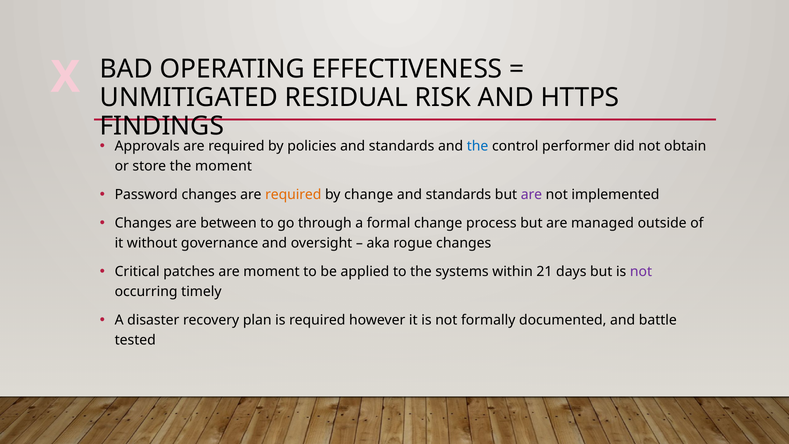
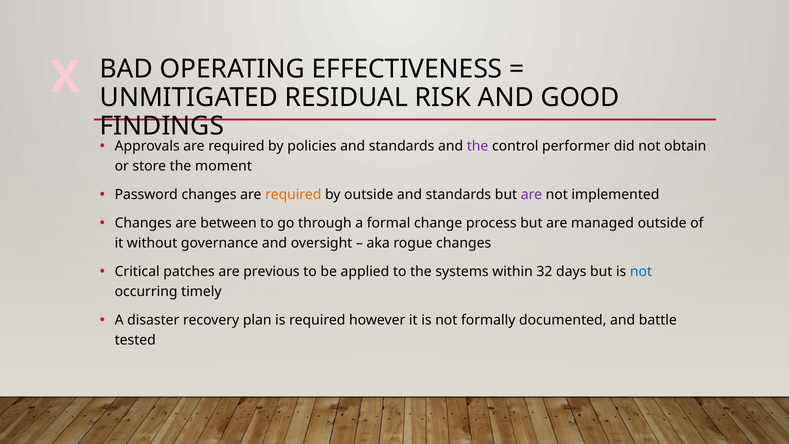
HTTPS: HTTPS -> GOOD (580, 98)
the colour: blue -> purple (478, 146)
by change: change -> outside (369, 195)
are moment: moment -> previous (271, 271)
21: 21 -> 32 (544, 271)
not colour: purple -> blue (641, 271)
